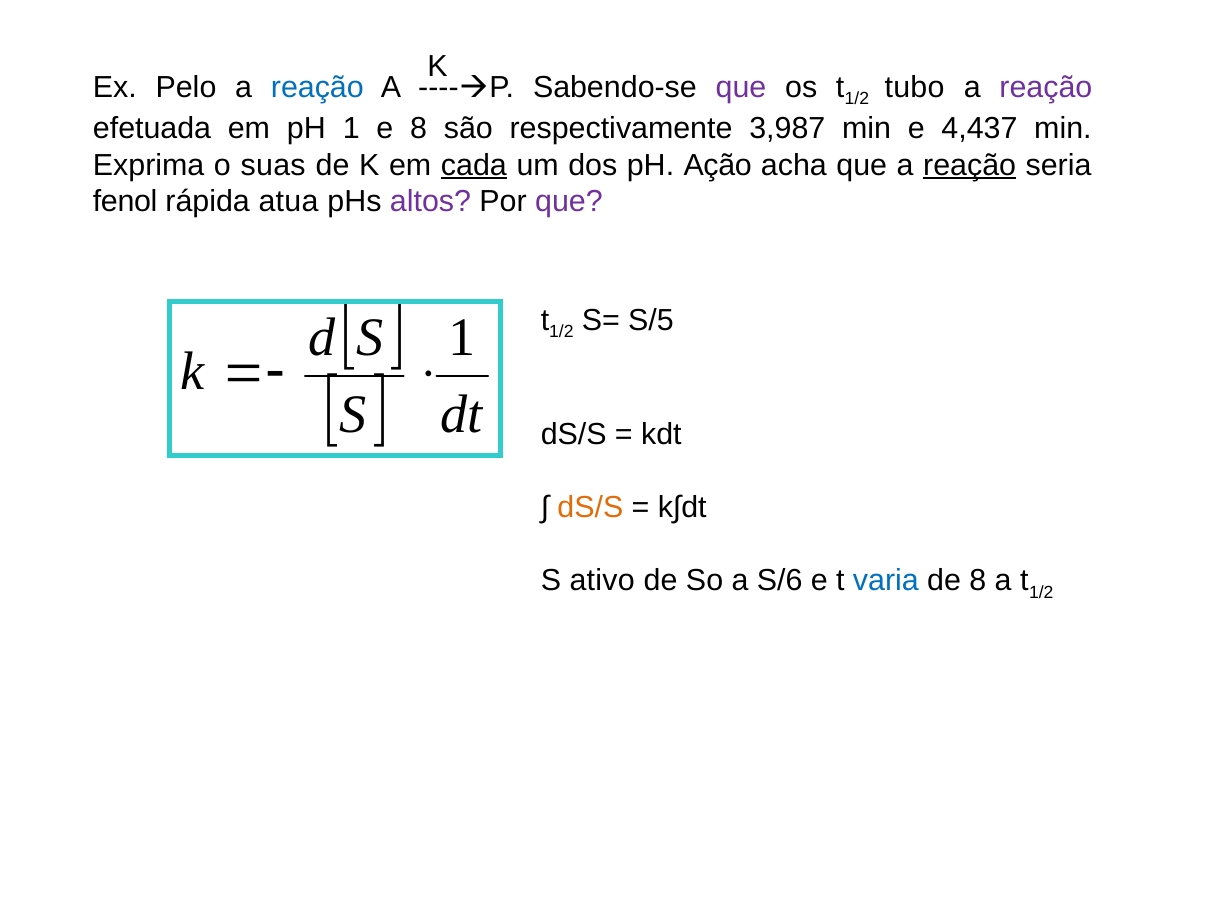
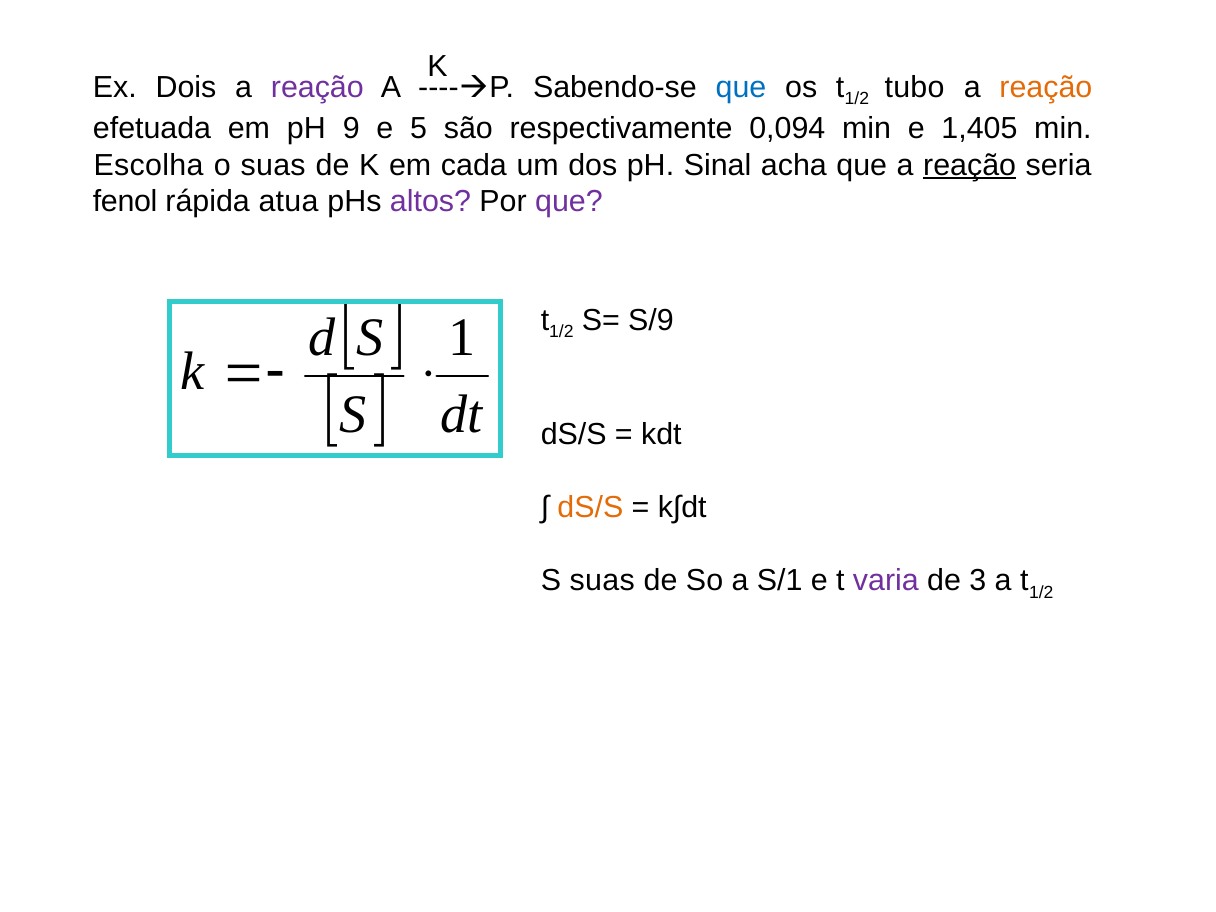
Pelo: Pelo -> Dois (186, 87)
reação colour: blue -> purple (317, 87)
que colour: purple -> blue (741, 87)
reação colour: purple -> orange (1046, 87)
pH 1: 1 -> 9 (351, 129)
e 8: 8 -> 5 (419, 129)
3,987: 3,987 -> 0,094 (787, 129)
4,437: 4,437 -> 1,405 (979, 129)
Exprima: Exprima -> Escolha (149, 165)
cada underline: present -> none (474, 165)
Ação: Ação -> Sinal (718, 165)
S/5: S/5 -> S/9 (651, 320)
S ativo: ativo -> suas (602, 580)
S/6: S/6 -> S/1 (780, 580)
varia colour: blue -> purple (886, 580)
de 8: 8 -> 3 (978, 580)
